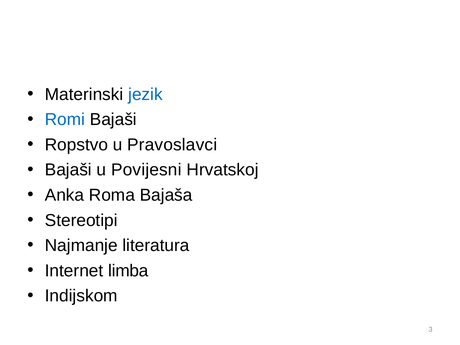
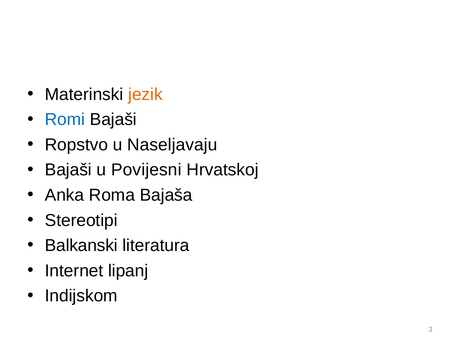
jezik colour: blue -> orange (145, 94)
Pravoslavci: Pravoslavci -> Naseljavaju (172, 145)
Najmanje: Najmanje -> Balkanski (81, 246)
limba: limba -> lipanj (128, 271)
